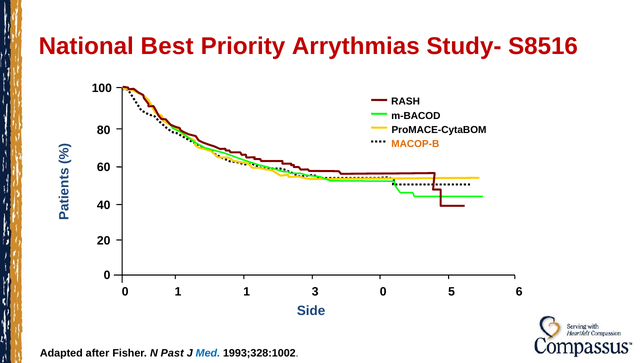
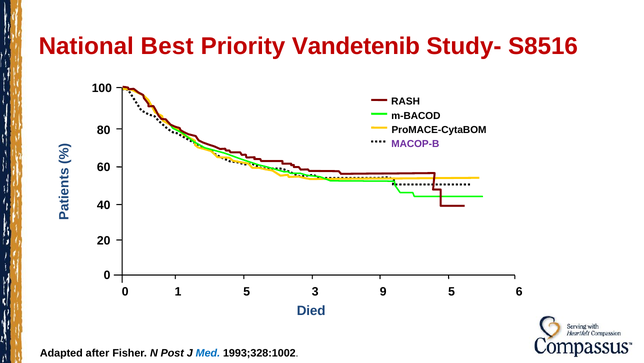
Arrythmias: Arrythmias -> Vandetenib (356, 46)
MACOP-B colour: orange -> purple (415, 144)
1 1: 1 -> 5 (247, 291)
3 0: 0 -> 9 (383, 291)
Side: Side -> Died (311, 310)
Past: Past -> Post (172, 353)
